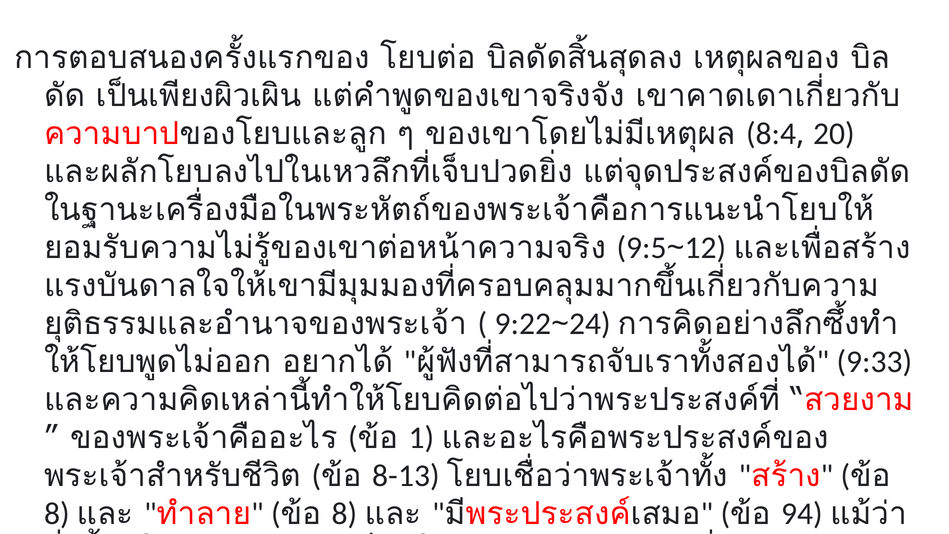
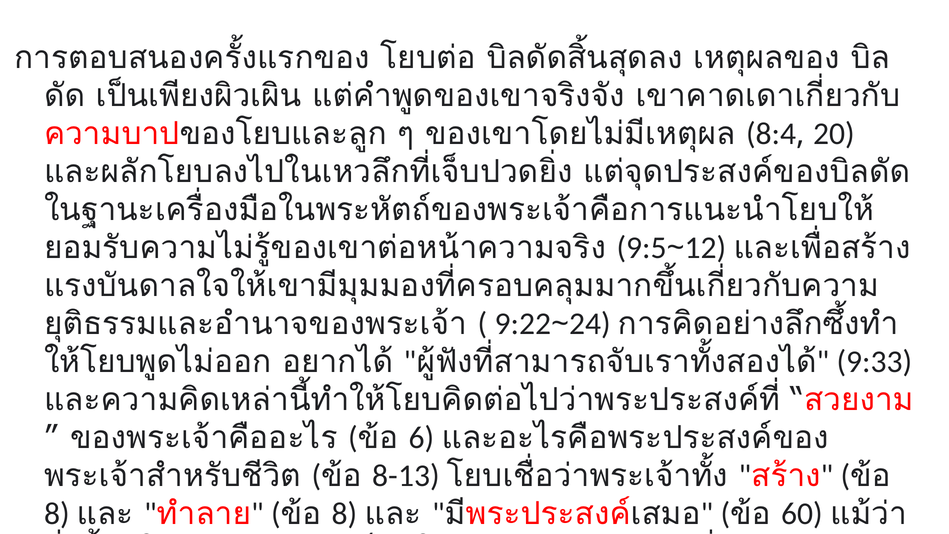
1: 1 -> 6 (422, 438)
94: 94 -> 60 (802, 514)
